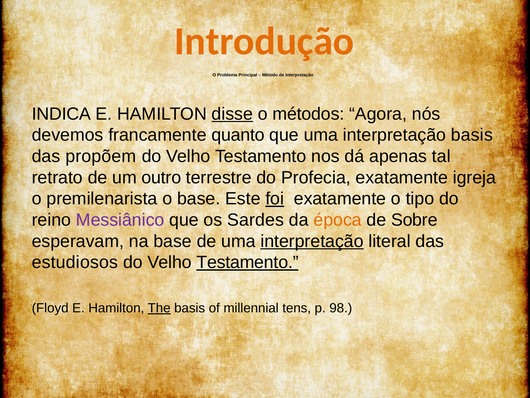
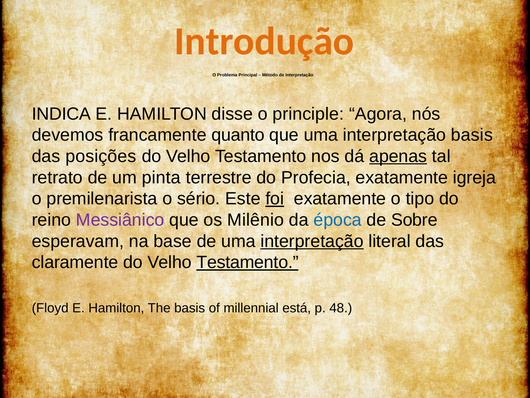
disse underline: present -> none (232, 114)
métodos: métodos -> principle (308, 114)
propõem: propõem -> posições (101, 156)
apenas underline: none -> present (398, 156)
outro: outro -> pinta (161, 177)
o base: base -> sério (199, 198)
Sardes: Sardes -> Milênio (256, 220)
época colour: orange -> blue (338, 220)
estudiosos: estudiosos -> claramente (75, 262)
The underline: present -> none (159, 308)
tens: tens -> está (297, 308)
98: 98 -> 48 (341, 308)
